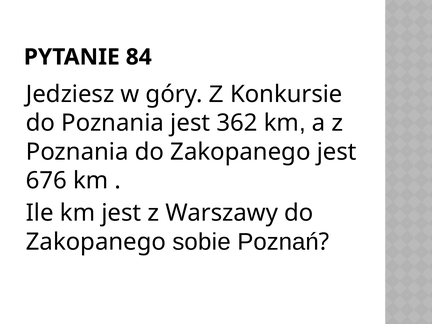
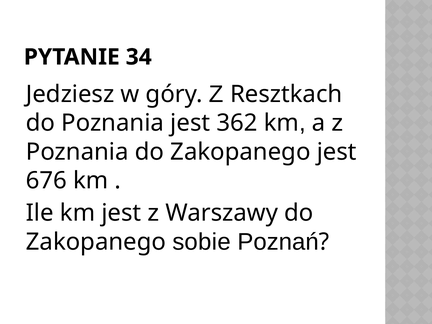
84: 84 -> 34 (139, 57)
Konkursie: Konkursie -> Resztkach (286, 94)
